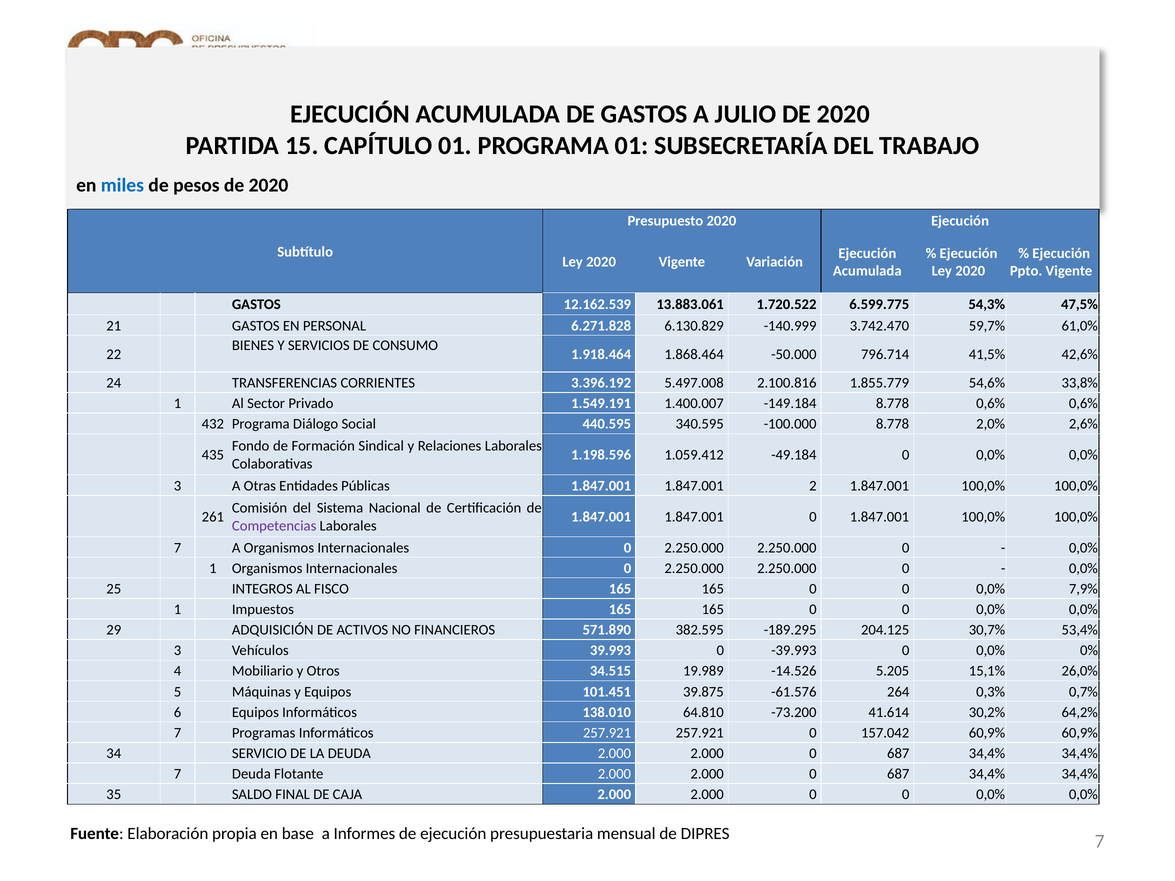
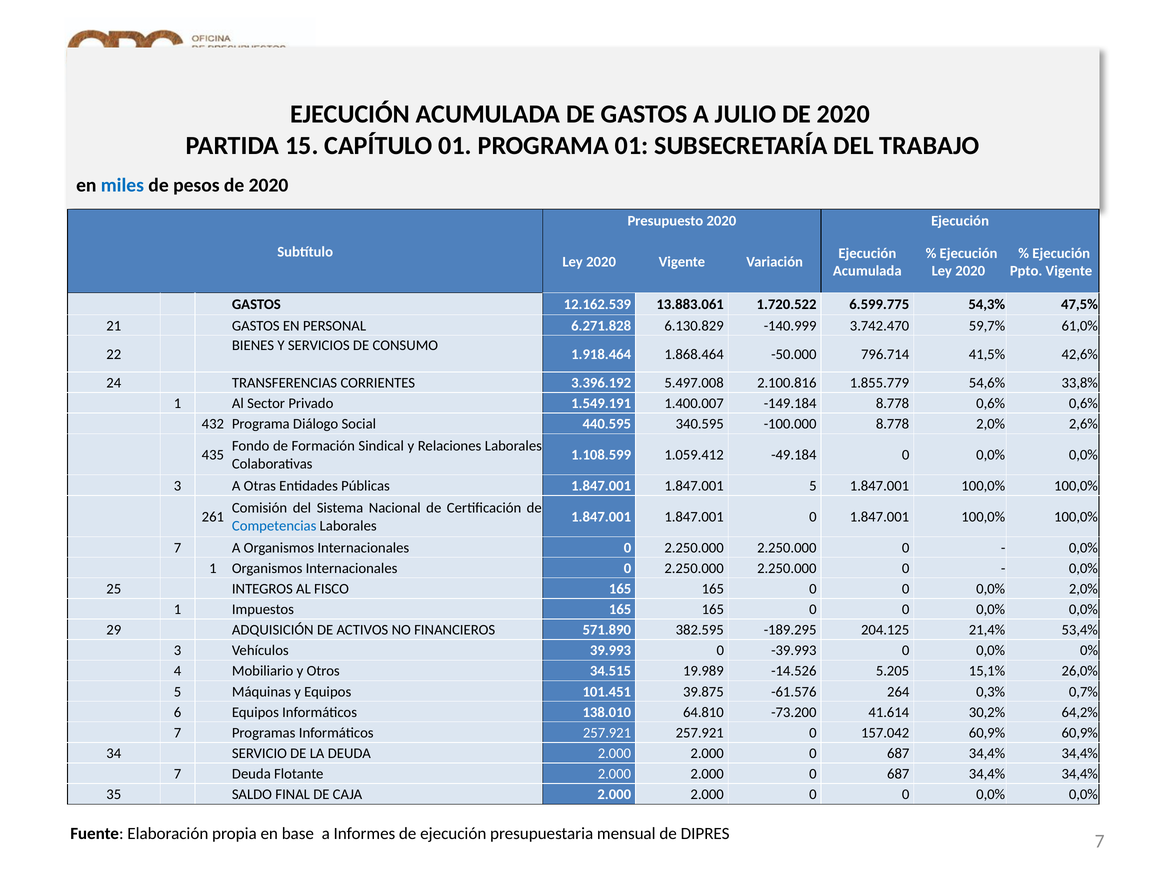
1.198.596: 1.198.596 -> 1.108.599 (601, 455)
1.847.001 2: 2 -> 5 (813, 486)
Competencias colour: purple -> blue (274, 526)
0,0% 7,9%: 7,9% -> 2,0% (1083, 589)
30,7%: 30,7% -> 21,4% (987, 630)
